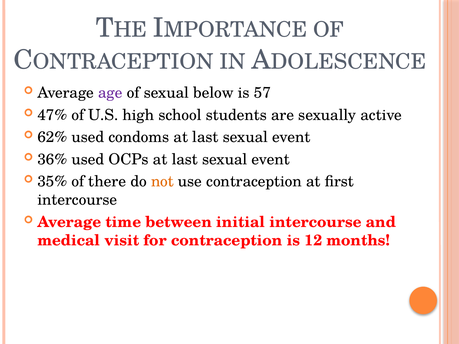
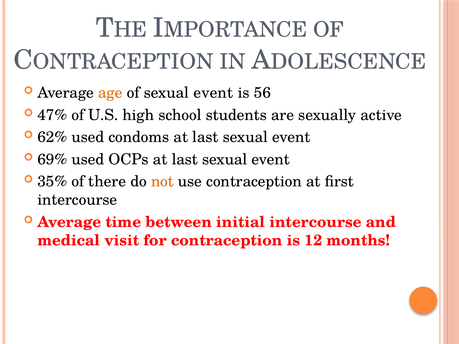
age colour: purple -> orange (110, 93)
of sexual below: below -> event (213, 93)
57: 57 -> 56 (262, 93)
36%: 36% -> 69% (52, 159)
